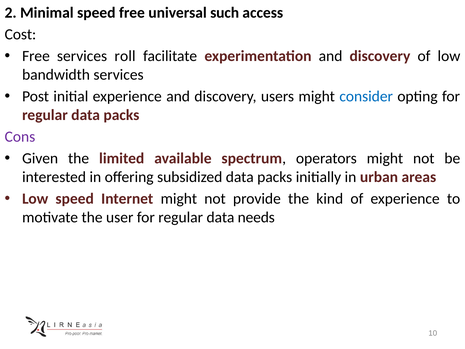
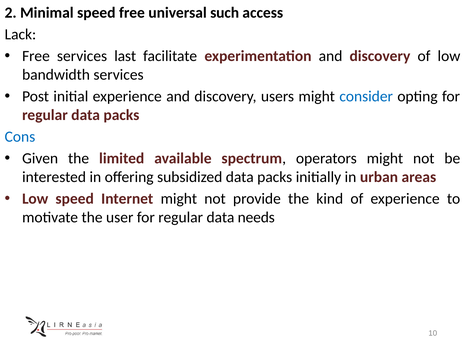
Cost: Cost -> Lack (20, 34)
roll: roll -> last (125, 56)
Cons colour: purple -> blue (20, 137)
